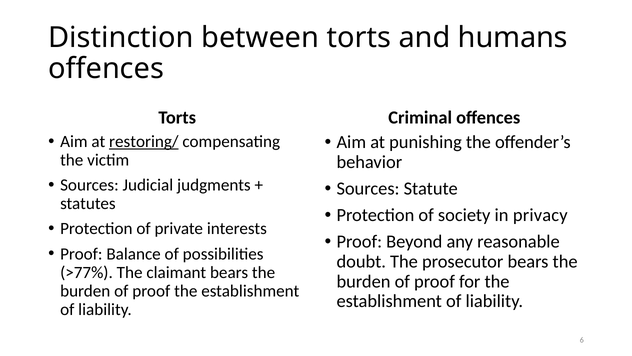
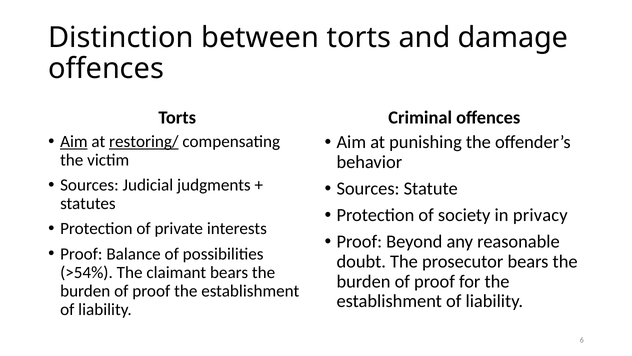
humans: humans -> damage (513, 37)
Aim underline: none -> present (74, 141)
>77%: >77% -> >54% (86, 272)
